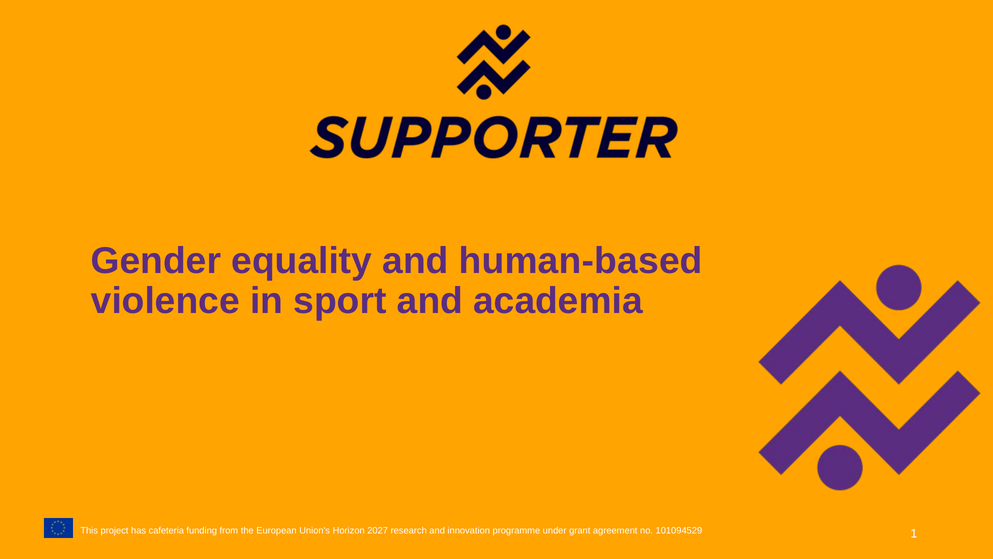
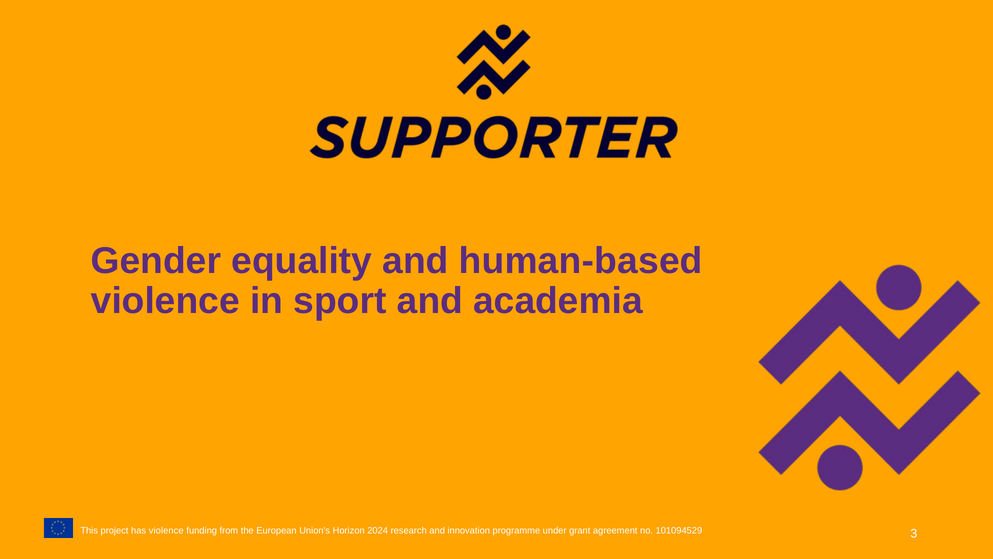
has cafeteria: cafeteria -> violence (166, 530)
2027: 2027 -> 2024 (378, 530)
1: 1 -> 3 (914, 533)
